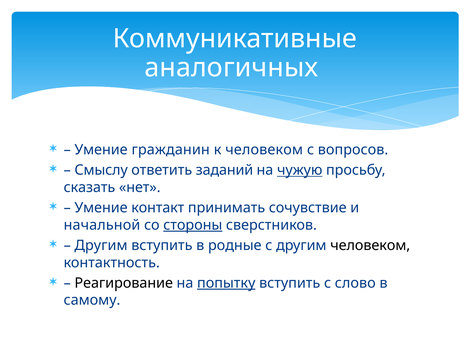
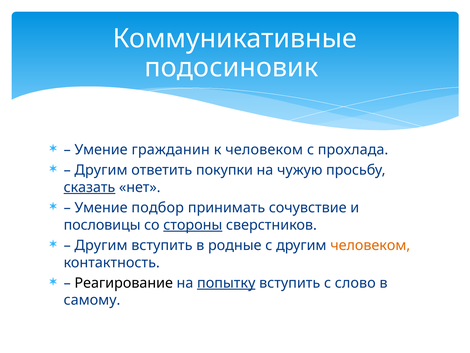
аналогичных: аналогичных -> подосиновик (231, 67)
вопросов: вопросов -> прохлада (353, 149)
Смыслу: Смыслу -> Другим (101, 170)
заданий: заданий -> покупки (224, 170)
чужую underline: present -> none (300, 170)
сказать underline: none -> present (89, 187)
контакт: контакт -> подбор (158, 207)
начальной: начальной -> пословицы (102, 225)
человеком colour: black -> orange (370, 245)
